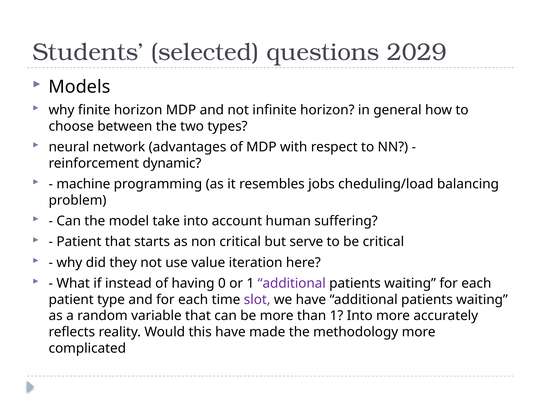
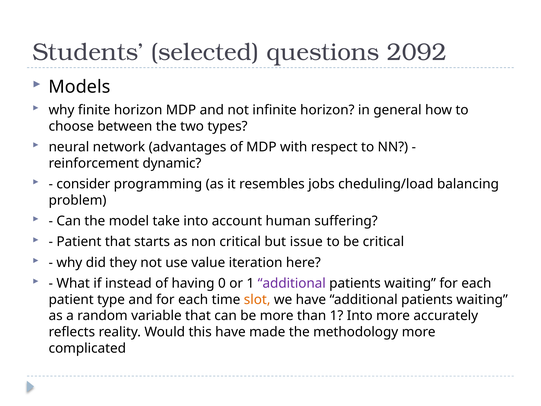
2029: 2029 -> 2092 (417, 52)
machine: machine -> consider (83, 184)
serve: serve -> issue (306, 242)
slot colour: purple -> orange (257, 299)
